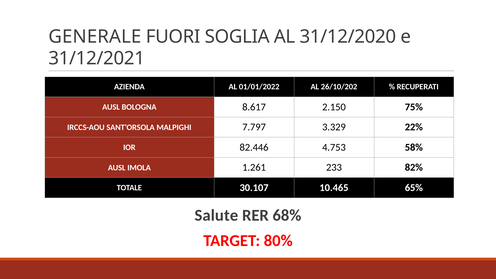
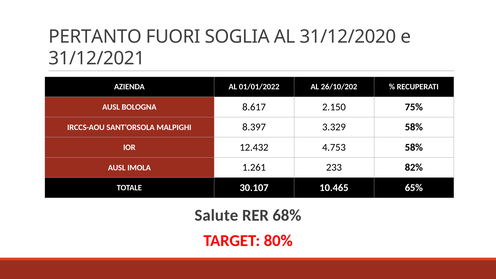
GENERALE: GENERALE -> PERTANTO (95, 37)
7.797: 7.797 -> 8.397 (254, 127)
3.329 22%: 22% -> 58% (414, 127)
82.446: 82.446 -> 12.432 (254, 148)
